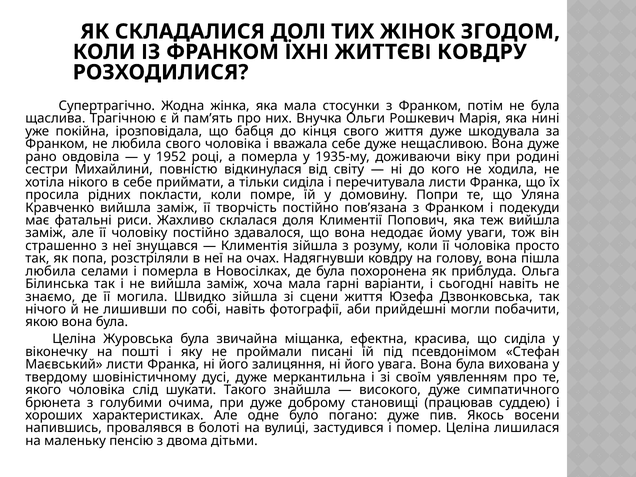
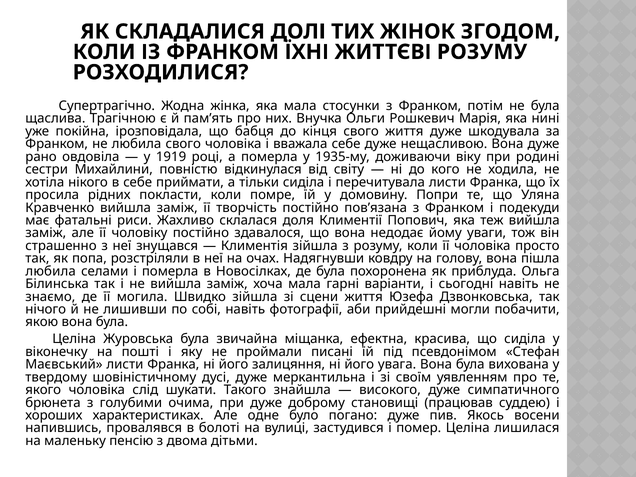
ЖИТТЄВІ КОВДРУ: КОВДРУ -> РОЗУМУ (482, 52)
1952: 1952 -> 1919 (171, 157)
